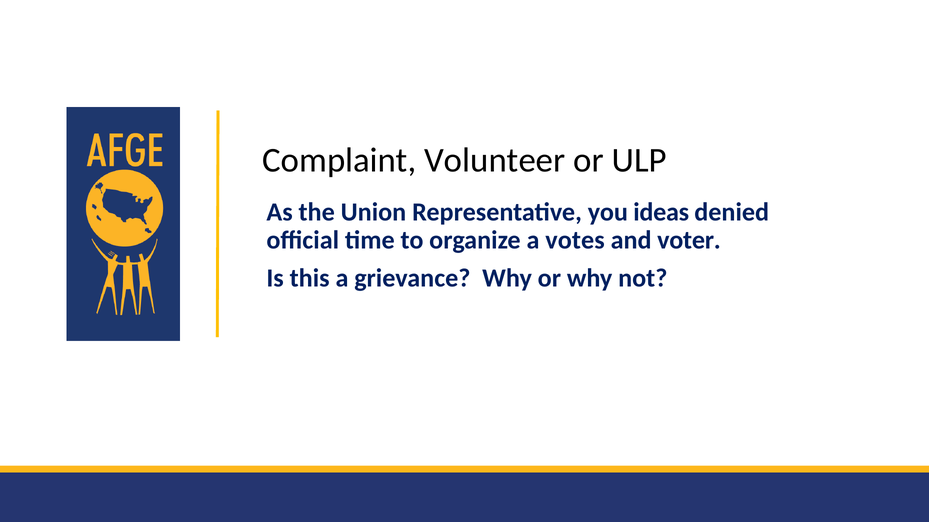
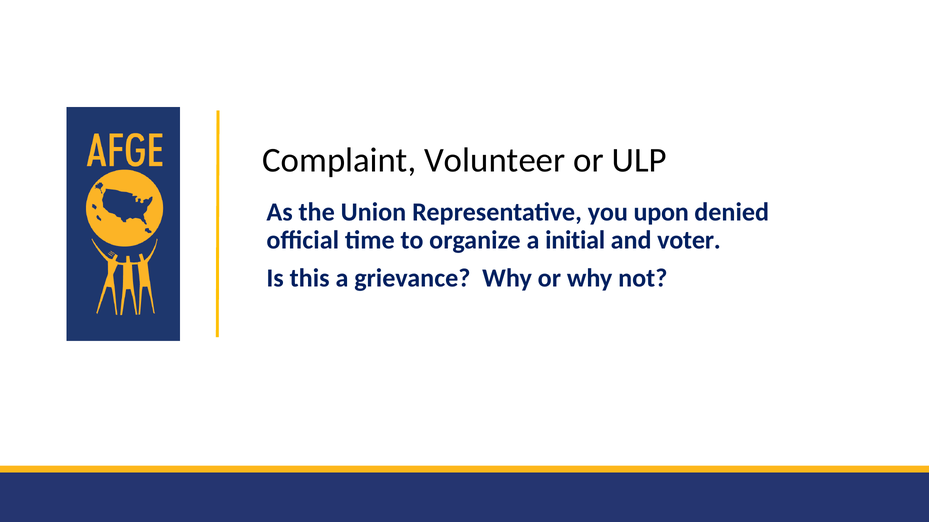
ideas: ideas -> upon (661, 212)
votes: votes -> initial (575, 241)
